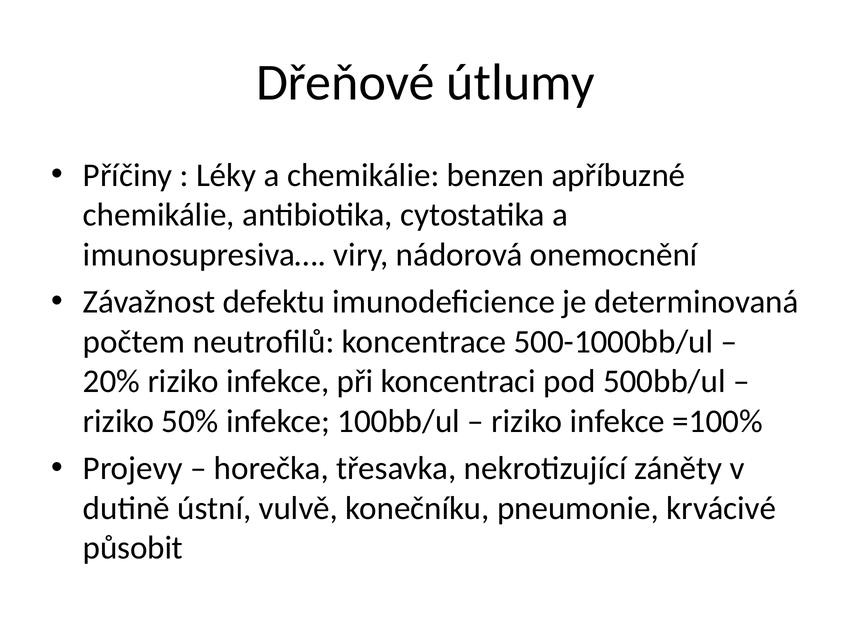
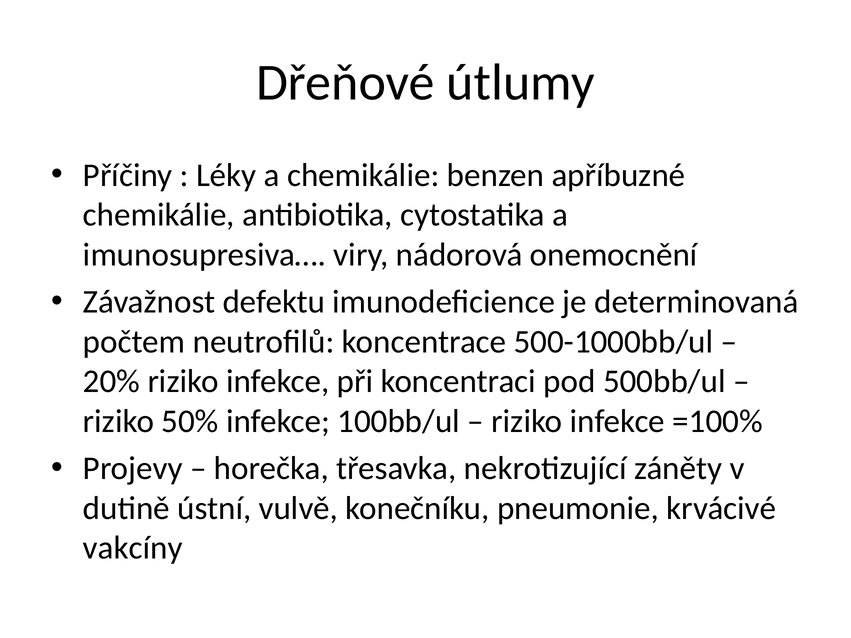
působit: působit -> vakcíny (133, 548)
